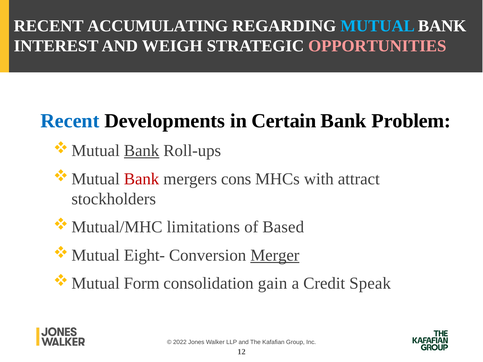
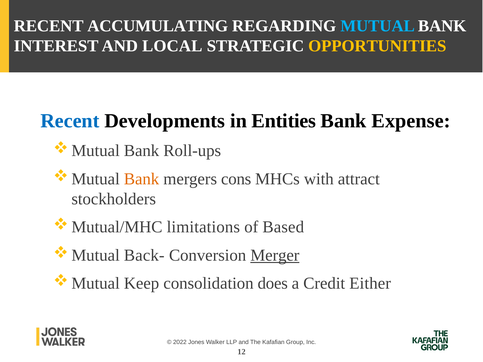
WEIGH: WEIGH -> LOCAL (172, 46)
OPPORTUNITIES colour: pink -> yellow (377, 46)
Certain: Certain -> Entities (284, 121)
Problem: Problem -> Expense (411, 121)
Bank underline: present -> none (142, 151)
Bank colour: red -> orange (142, 179)
Eight-: Eight- -> Back- (144, 255)
Form: Form -> Keep (142, 284)
gain: gain -> does (273, 284)
Speak: Speak -> Either (370, 284)
